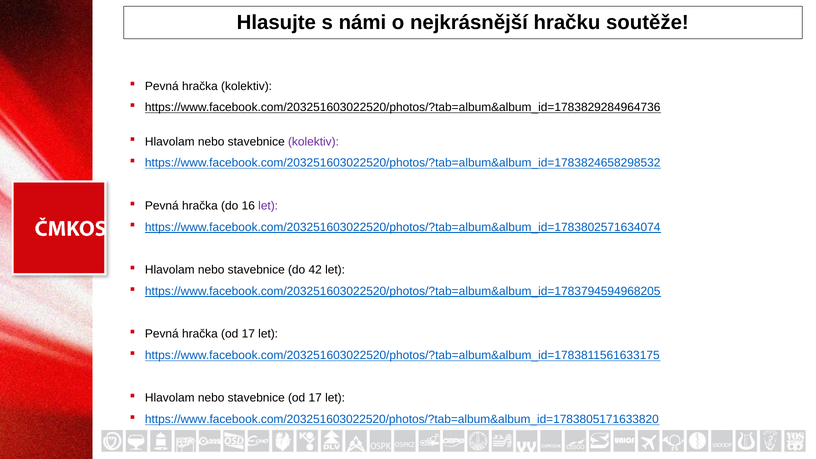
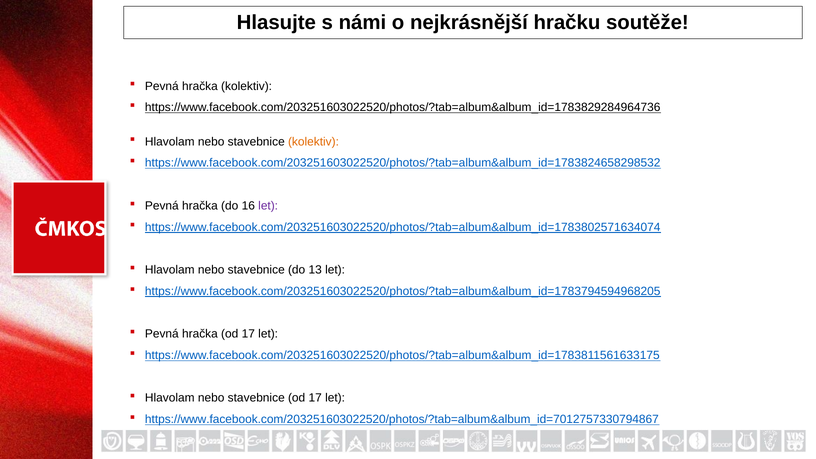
kolektiv colour: purple -> orange (313, 142)
42: 42 -> 13 (315, 270)
https://www.facebook.com/203251603022520/photos/?tab=album&album_id=1783805171633820: https://www.facebook.com/203251603022520/photos/?tab=album&album_id=1783805171633820 -> https://www.facebook.com/203251603022520/photos/?tab=album&album_id=7012757330794867 (402, 419)
